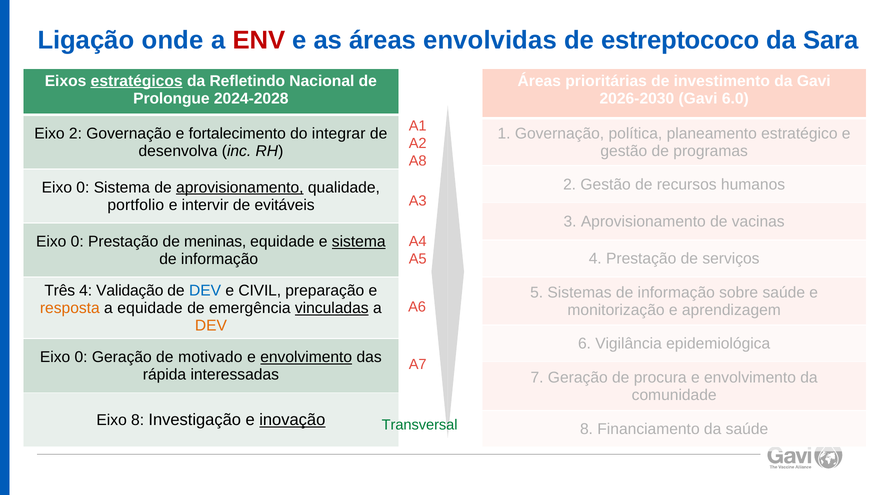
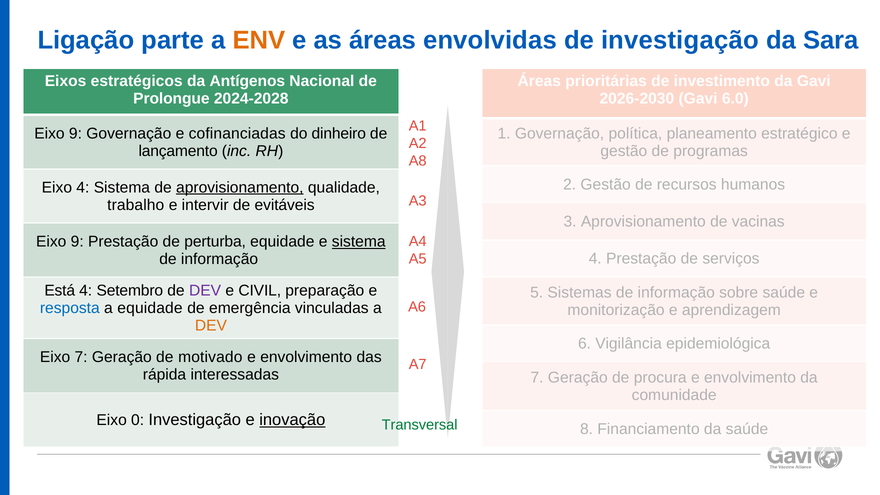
onde: onde -> parte (173, 40)
ENV colour: red -> orange (259, 40)
de estreptococo: estreptococo -> investigação (680, 40)
estratégicos underline: present -> none (137, 81)
Refletindo: Refletindo -> Antígenos (247, 81)
2: 2 -> 9 (75, 133)
fortalecimento: fortalecimento -> cofinanciadas (237, 133)
integrar: integrar -> dinheiro (339, 133)
desenvolva: desenvolva -> lançamento (178, 151)
0: 0 -> 4 (83, 188)
portfolio: portfolio -> trabalho (136, 205)
0: 0 -> 9 (77, 242)
meninas: meninas -> perturba (215, 242)
Três: Três -> Está (60, 291)
Validação: Validação -> Setembro (130, 291)
DEV colour: blue -> purple (205, 291)
resposta colour: orange -> blue (70, 308)
vinculadas underline: present -> none (332, 308)
0: 0 -> 7 (81, 357)
envolvimento underline: present -> none (306, 357)
Eixo 8: 8 -> 0 (138, 420)
